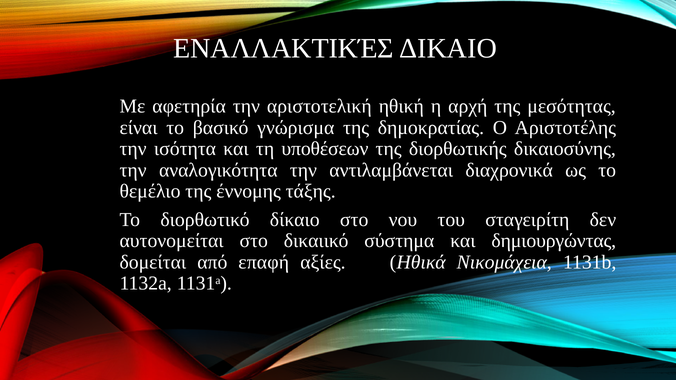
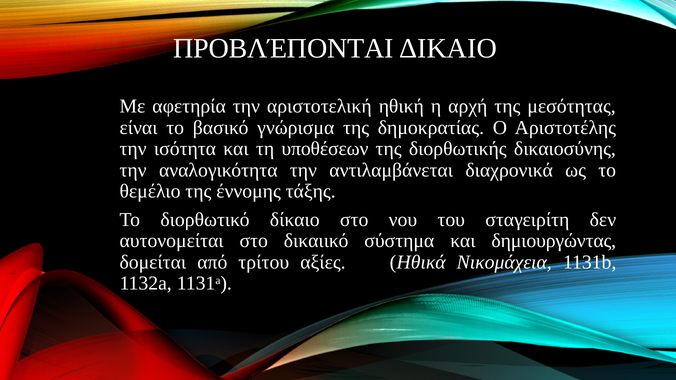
ΕΝΑΛΛΑΚΤΙΚΈΣ: ΕΝΑΛΛΑΚΤΙΚΈΣ -> ΠΡΟΒΛΈΠΟΝΤΑΙ (283, 49)
επαφή: επαφή -> τρίτου (264, 262)
